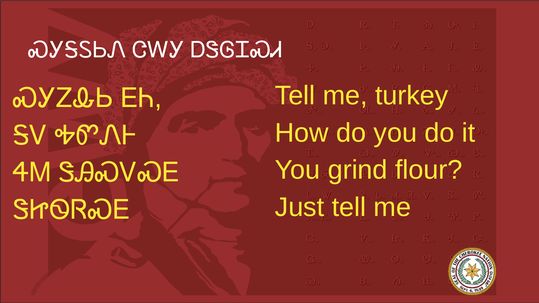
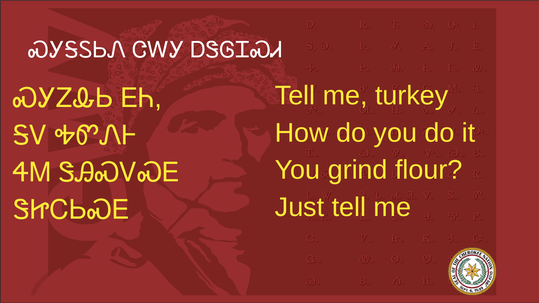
ᏕᏥᏫᏒᏍᎬ: ᏕᏥᏫᏒᏍᎬ -> ᏕᏥᏟᏏᏍᎬ (71, 210)
